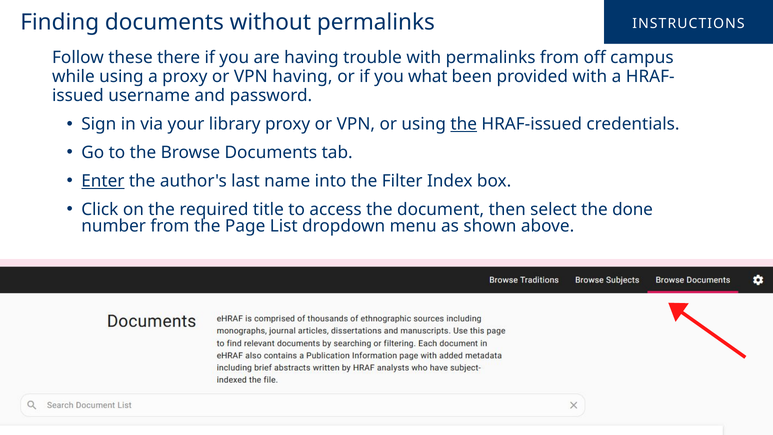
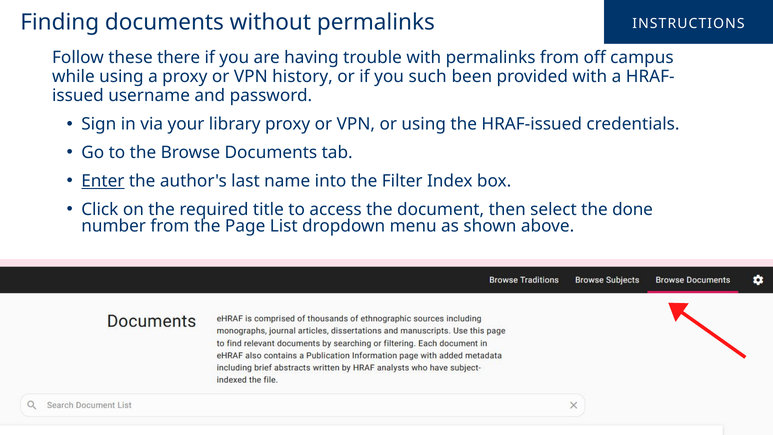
VPN having: having -> history (302, 76)
what: what -> such (428, 76)
the underline: present -> none (464, 124)
